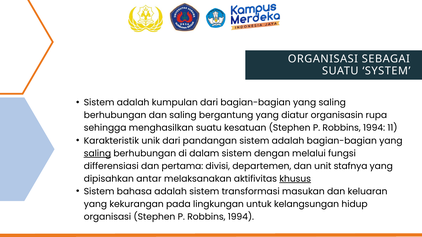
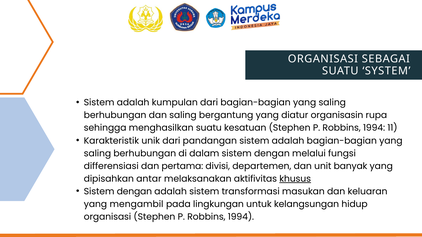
saling underline: present -> none (97, 154)
stafnya: stafnya -> banyak (351, 166)
bahasa: bahasa -> dengan (134, 192)
kekurangan: kekurangan -> mengambil (137, 204)
